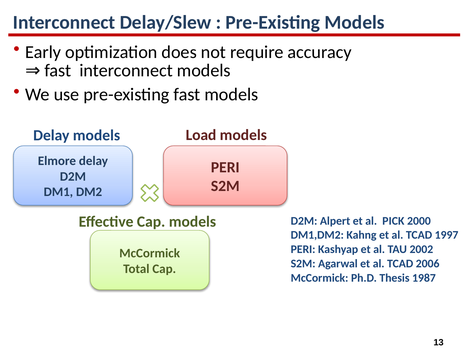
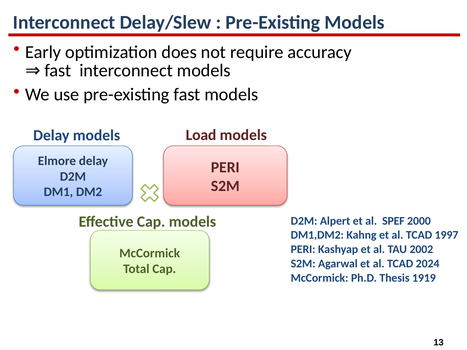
PICK: PICK -> SPEF (393, 221)
2006: 2006 -> 2024 (428, 264)
1987: 1987 -> 1919 (424, 278)
